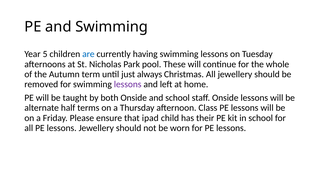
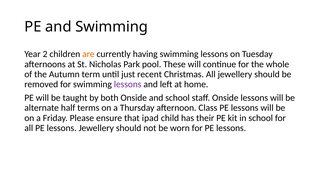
5: 5 -> 2 (45, 54)
are colour: blue -> orange (88, 54)
always: always -> recent (150, 74)
